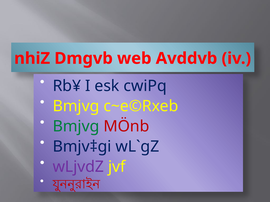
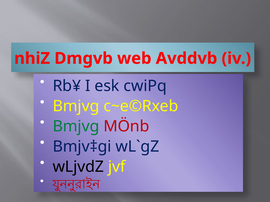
wLjvdZ colour: purple -> black (78, 167)
